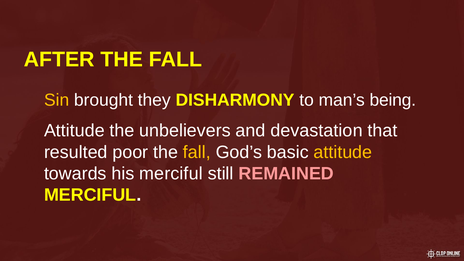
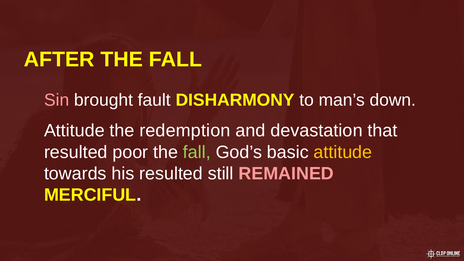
Sin colour: yellow -> pink (57, 100)
they: they -> fault (154, 100)
being: being -> down (393, 100)
unbelievers: unbelievers -> redemption (185, 131)
fall colour: yellow -> light green (197, 152)
his merciful: merciful -> resulted (171, 174)
